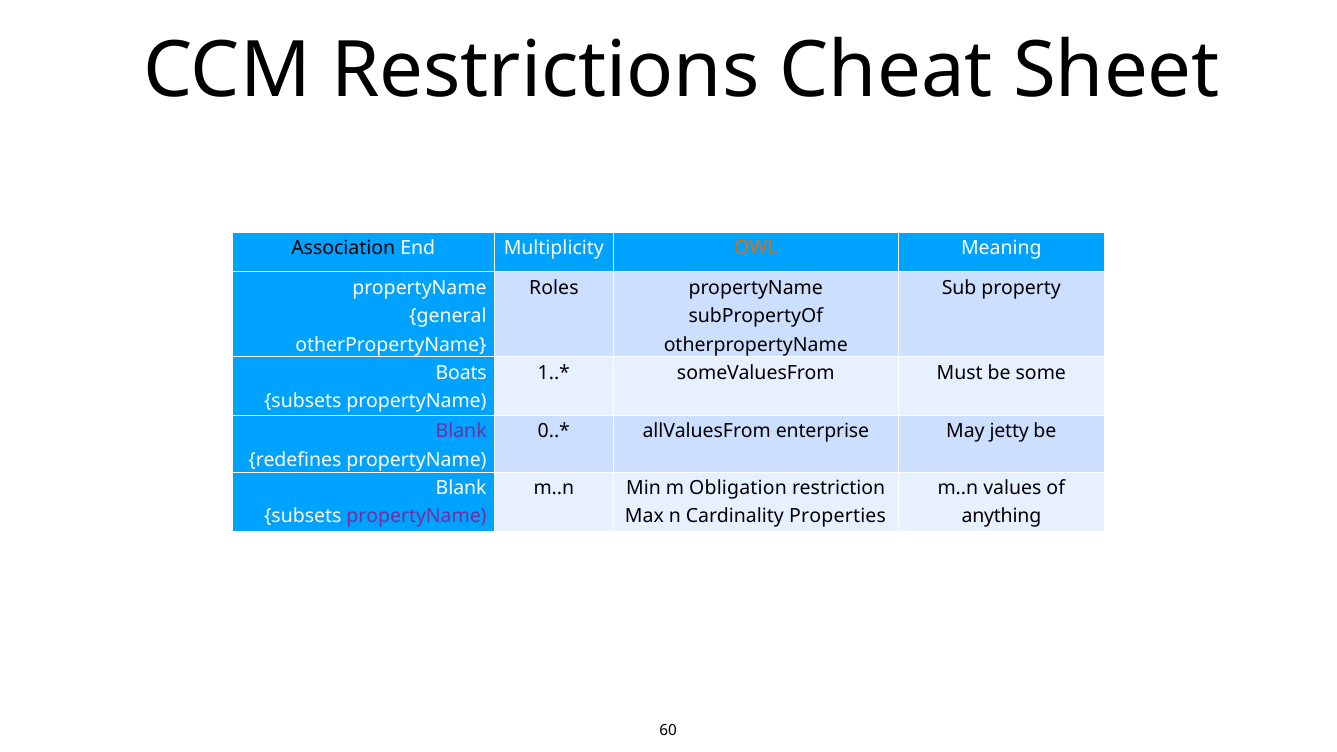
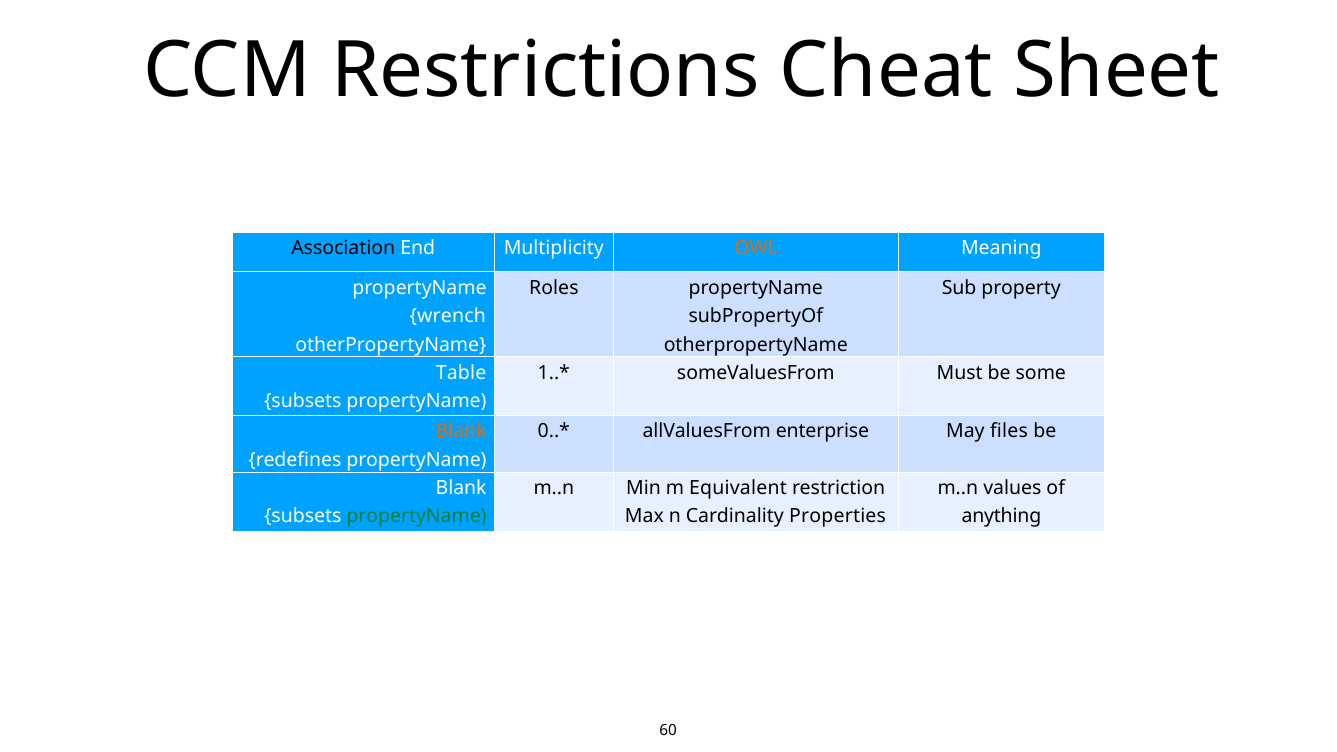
general: general -> wrench (448, 316)
Boats: Boats -> Table (461, 373)
Blank colour: purple -> orange (461, 432)
jetty: jetty -> files (1009, 432)
Obligation: Obligation -> Equivalent (738, 488)
propertyName colour: purple -> green (417, 517)
